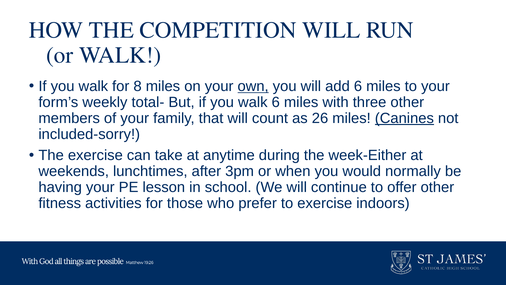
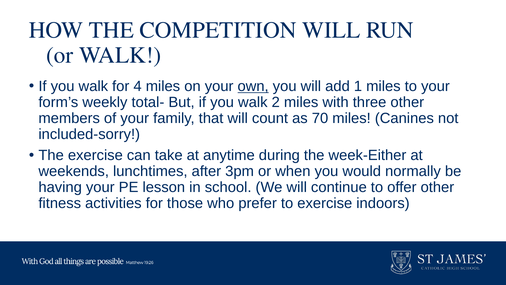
8: 8 -> 4 (138, 86)
add 6: 6 -> 1 (358, 86)
walk 6: 6 -> 2 (276, 102)
26: 26 -> 70 (320, 118)
Canines underline: present -> none (404, 118)
